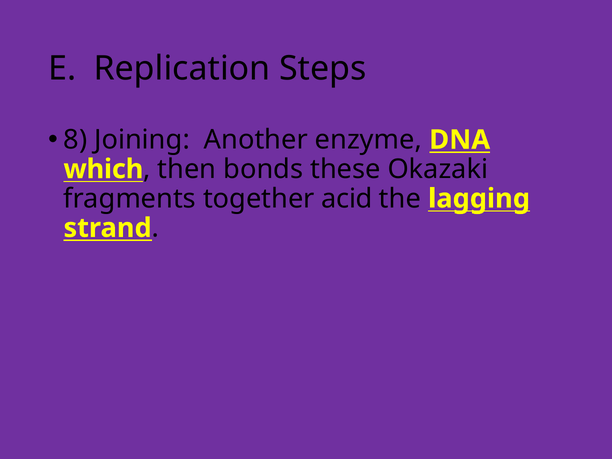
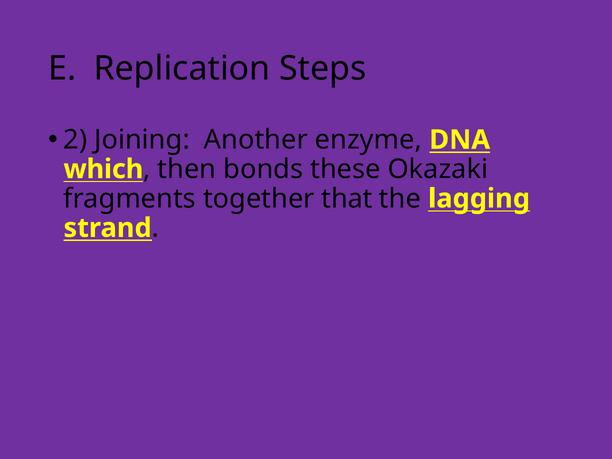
8: 8 -> 2 (75, 140)
acid: acid -> that (347, 199)
